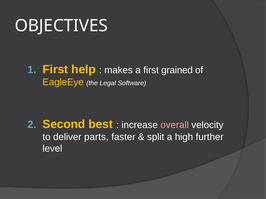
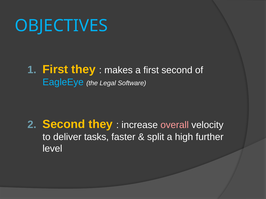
OBJECTIVES colour: white -> light blue (61, 26)
First help: help -> they (84, 70)
first grained: grained -> second (177, 70)
EagleEye colour: yellow -> light blue (63, 82)
Second best: best -> they (101, 125)
parts: parts -> tasks (96, 137)
